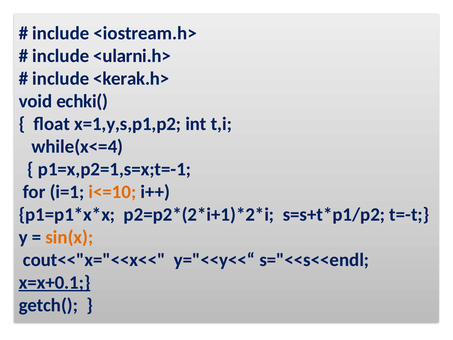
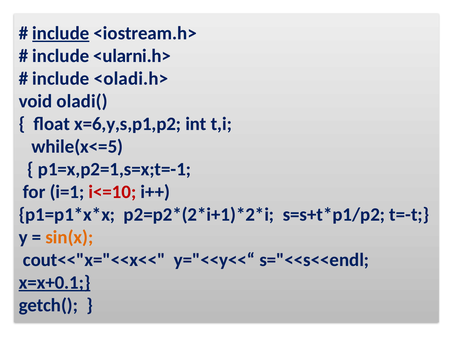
include underline: none -> present (61, 33)
<kerak.h>: <kerak.h> -> <oladi.h> (131, 79)
echki(: echki( -> oladi( (82, 101)
x=1,y,s,p1,p2: x=1,y,s,p1,p2 -> x=6,y,s,p1,p2 (128, 124)
while(x<=4: while(x<=4 -> while(x<=5 (77, 146)
i<=10 colour: orange -> red (112, 192)
